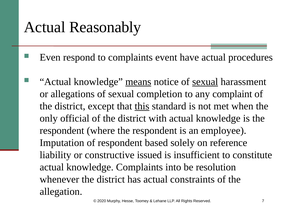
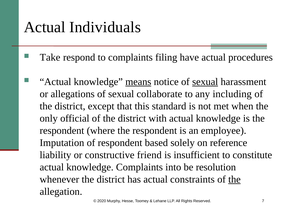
Reasonably: Reasonably -> Individuals (105, 27)
Even: Even -> Take (50, 57)
event: event -> filing (166, 57)
completion: completion -> collaborate (159, 94)
complaint: complaint -> including (232, 94)
this underline: present -> none (142, 106)
issued: issued -> friend (149, 155)
the underline: none -> present (234, 179)
